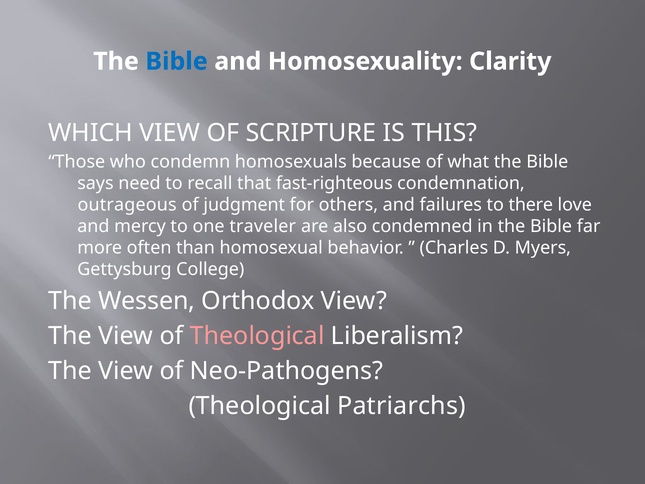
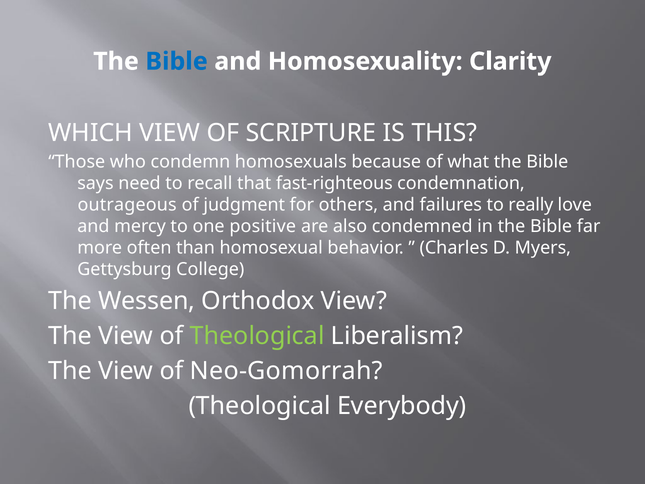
there: there -> really (531, 205)
traveler: traveler -> positive (263, 226)
Theological colour: pink -> light green (257, 336)
Neo-Pathogens: Neo-Pathogens -> Neo-Gomorrah (286, 371)
Patriarchs: Patriarchs -> Everybody (402, 406)
